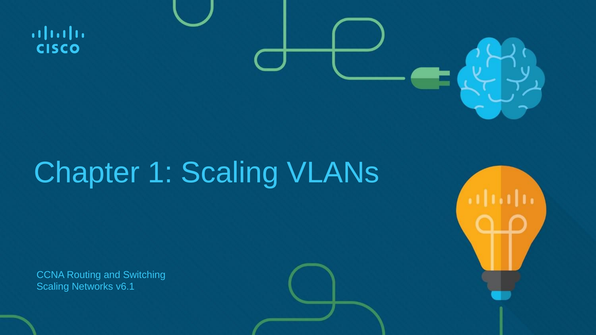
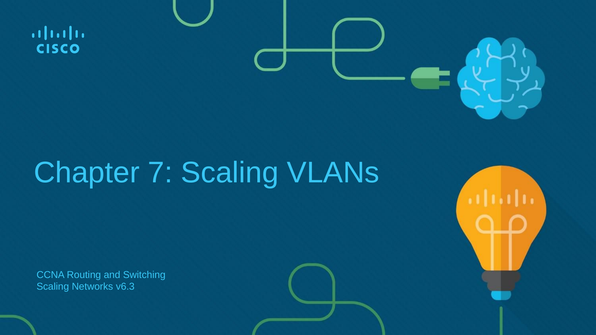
1: 1 -> 7 (160, 173)
v6.1: v6.1 -> v6.3 (125, 287)
